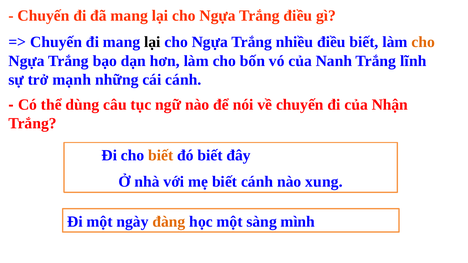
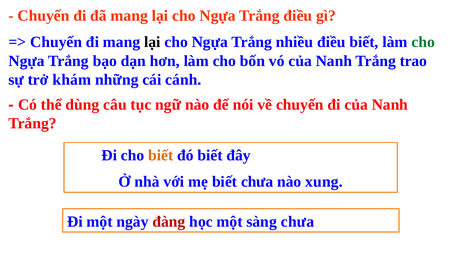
cho colour: orange -> green (423, 42)
lĩnh: lĩnh -> trao (413, 61)
mạnh: mạnh -> khám (72, 80)
đi của Nhận: Nhận -> Nanh (390, 105)
biết cánh: cánh -> chưa (257, 182)
đàng colour: orange -> red (169, 222)
sàng mình: mình -> chưa (298, 222)
